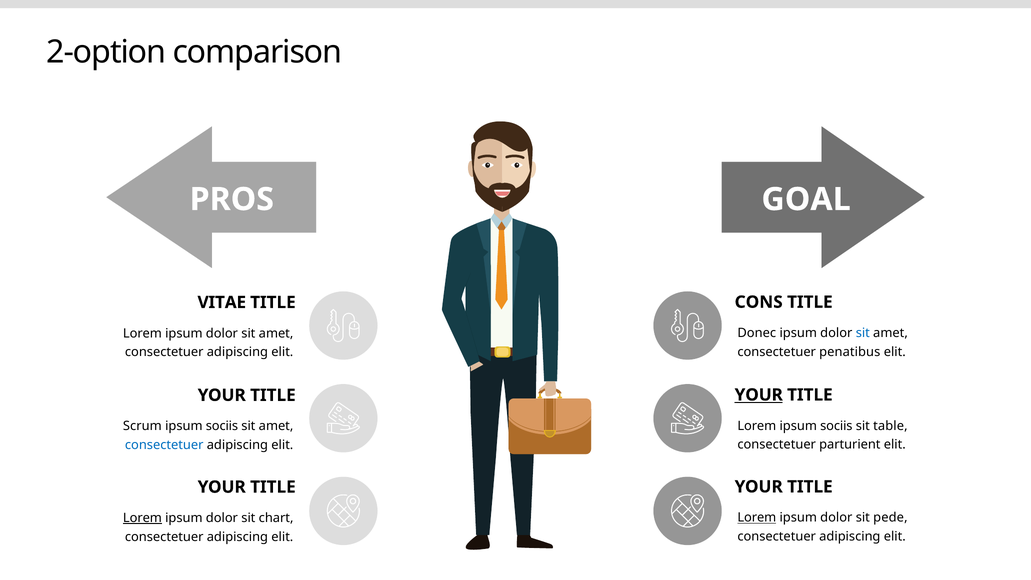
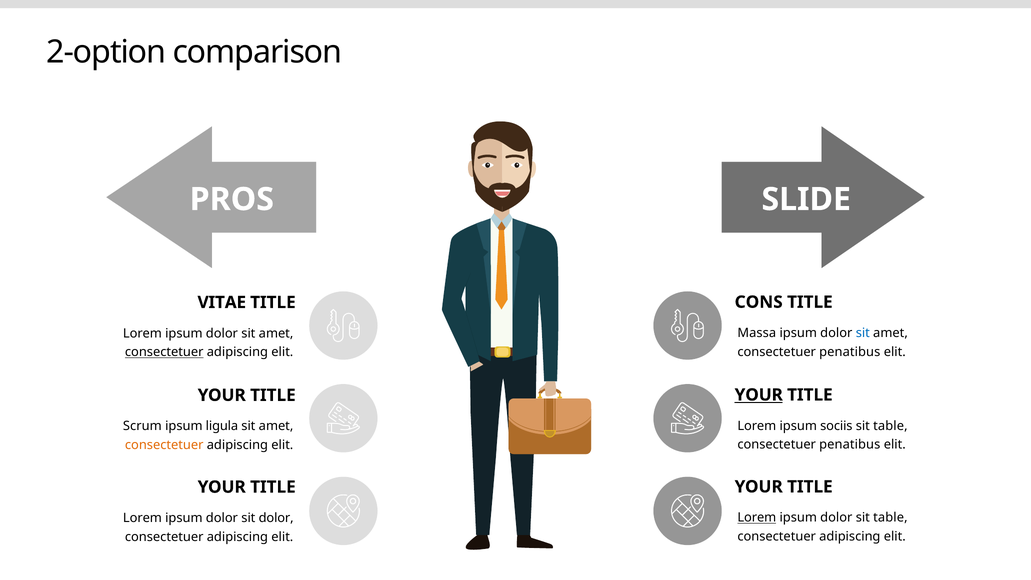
GOAL: GOAL -> SLIDE (806, 199)
Donec: Donec -> Massa (757, 333)
consectetuer underline: none -> present (164, 352)
sociis: sociis -> ligula (222, 426)
parturient: parturient -> penatibus (850, 445)
consectetuer colour: blue -> orange (164, 445)
dolor sit pede: pede -> table (890, 518)
Lorem underline: present -> none (142, 518)
sit chart: chart -> dolor (276, 518)
